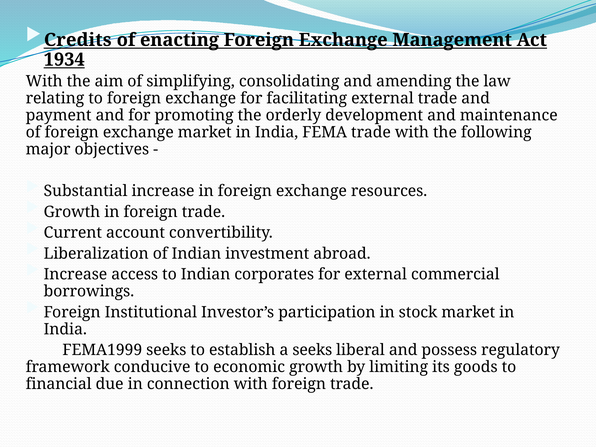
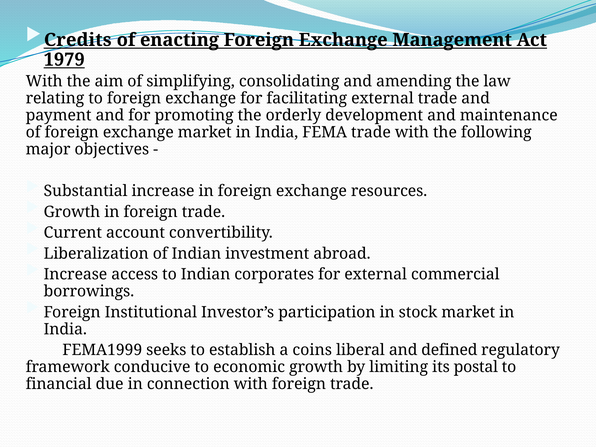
1934: 1934 -> 1979 (64, 60)
a seeks: seeks -> coins (312, 350)
possess: possess -> defined (449, 350)
goods: goods -> postal (476, 367)
